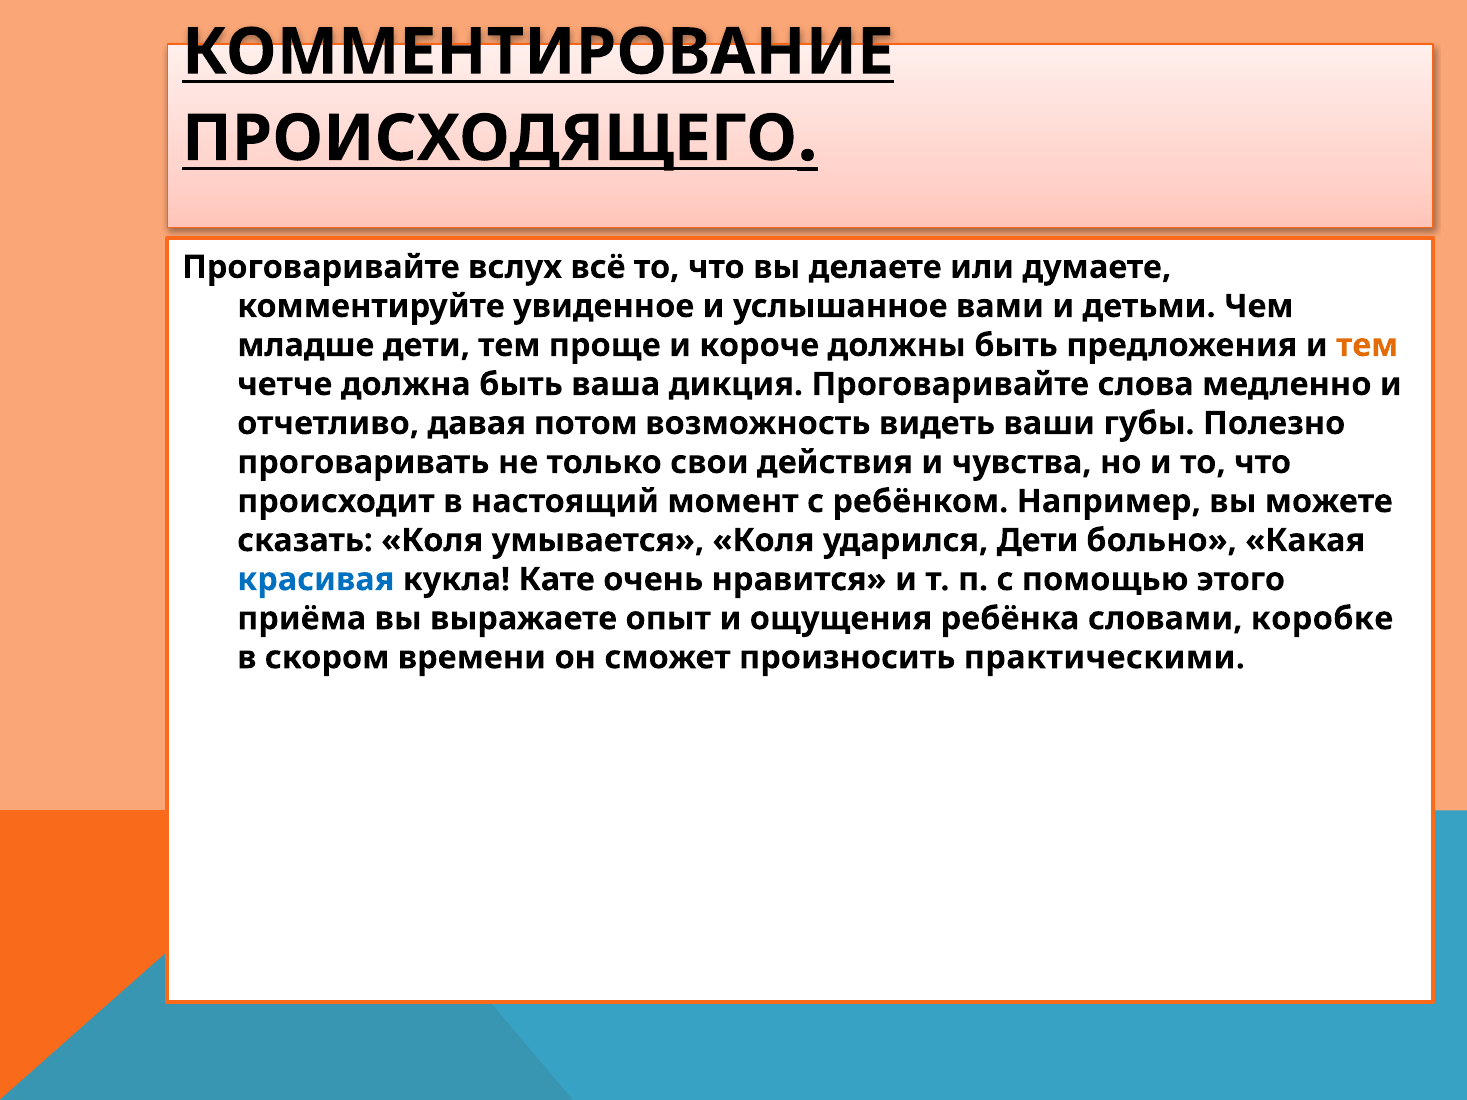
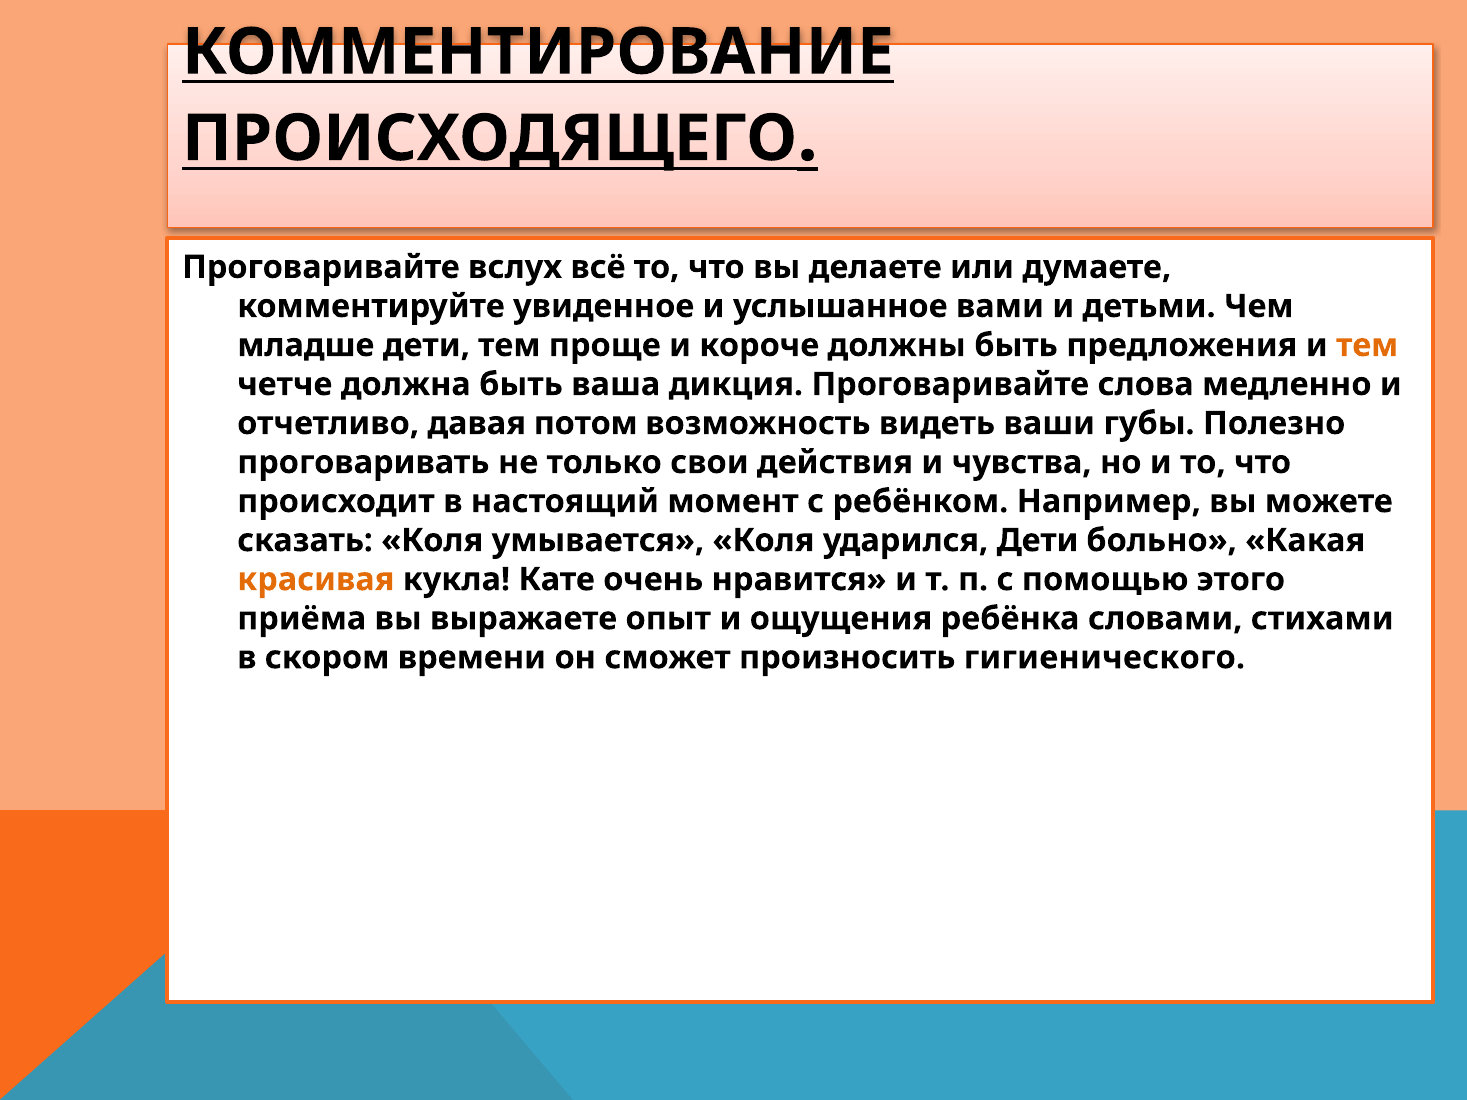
красивая colour: blue -> orange (316, 580)
коробке: коробке -> стихами (1322, 619)
практическими: практическими -> гигиенического (1104, 658)
